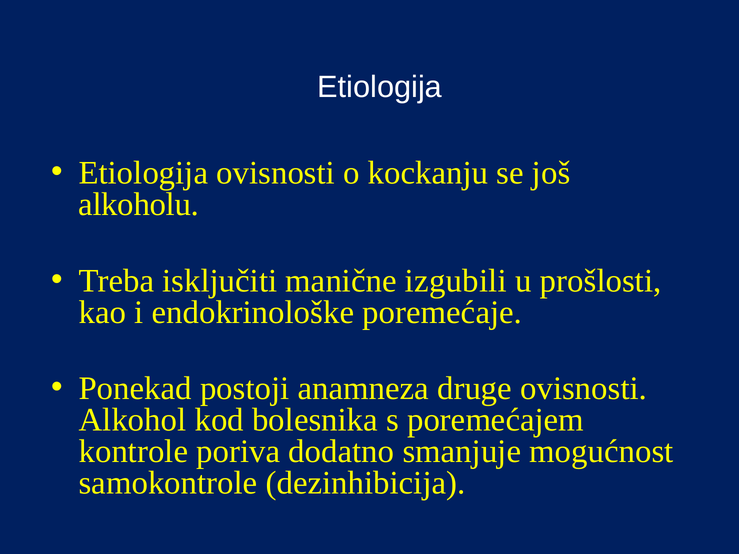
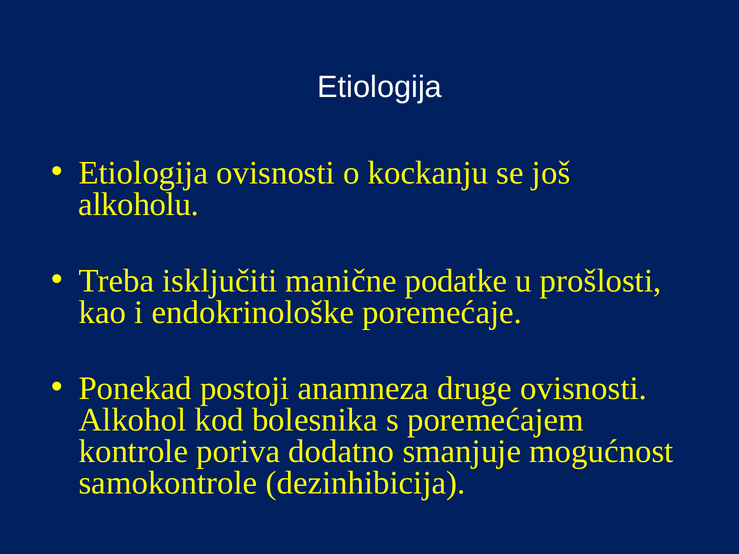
izgubili: izgubili -> podatke (456, 281)
